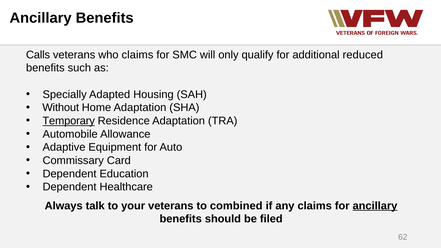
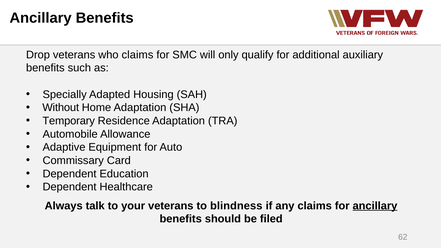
Calls: Calls -> Drop (38, 55)
reduced: reduced -> auxiliary (363, 55)
Temporary underline: present -> none (69, 121)
combined: combined -> blindness (236, 206)
